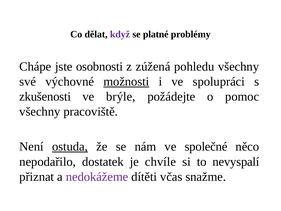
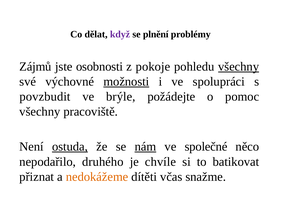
platné: platné -> plnění (156, 34)
Chápe: Chápe -> Zájmů (35, 66)
zúžená: zúžená -> pokoje (153, 66)
všechny underline: none -> present (239, 66)
zkušenosti: zkušenosti -> povzbudit (45, 96)
nám underline: none -> present (145, 146)
dostatek: dostatek -> druhého (103, 161)
nevyspalí: nevyspalí -> batikovat (236, 161)
nedokážeme colour: purple -> orange (97, 176)
